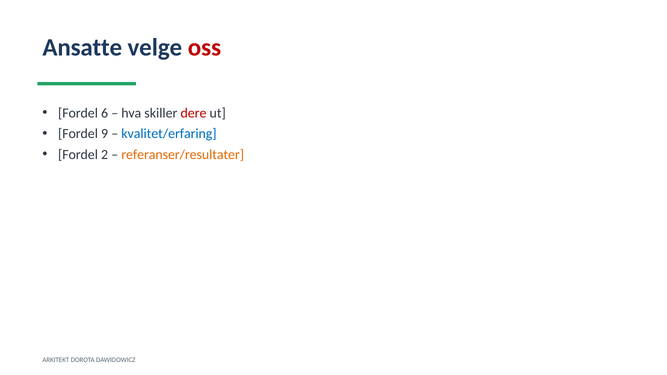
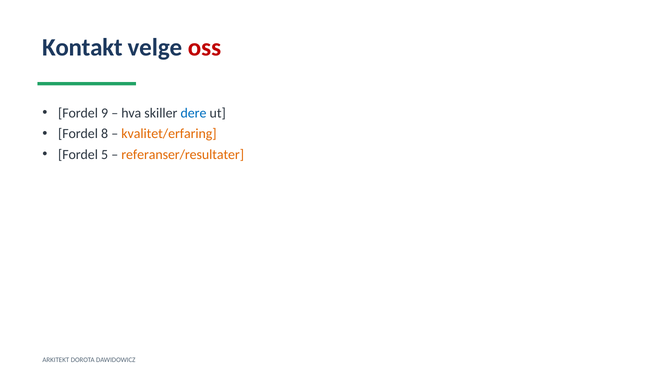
Ansatte: Ansatte -> Kontakt (82, 48)
6: 6 -> 9 (105, 113)
dere colour: red -> blue (193, 113)
9: 9 -> 8 (105, 134)
kvalitet/erfaring colour: blue -> orange (169, 134)
2: 2 -> 5 (105, 155)
